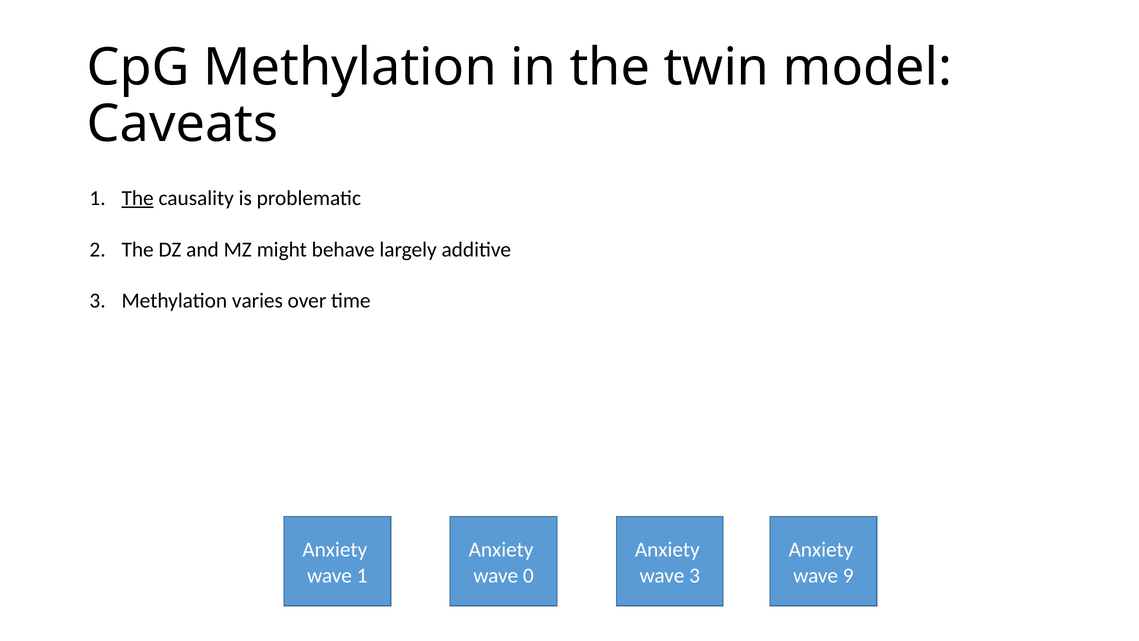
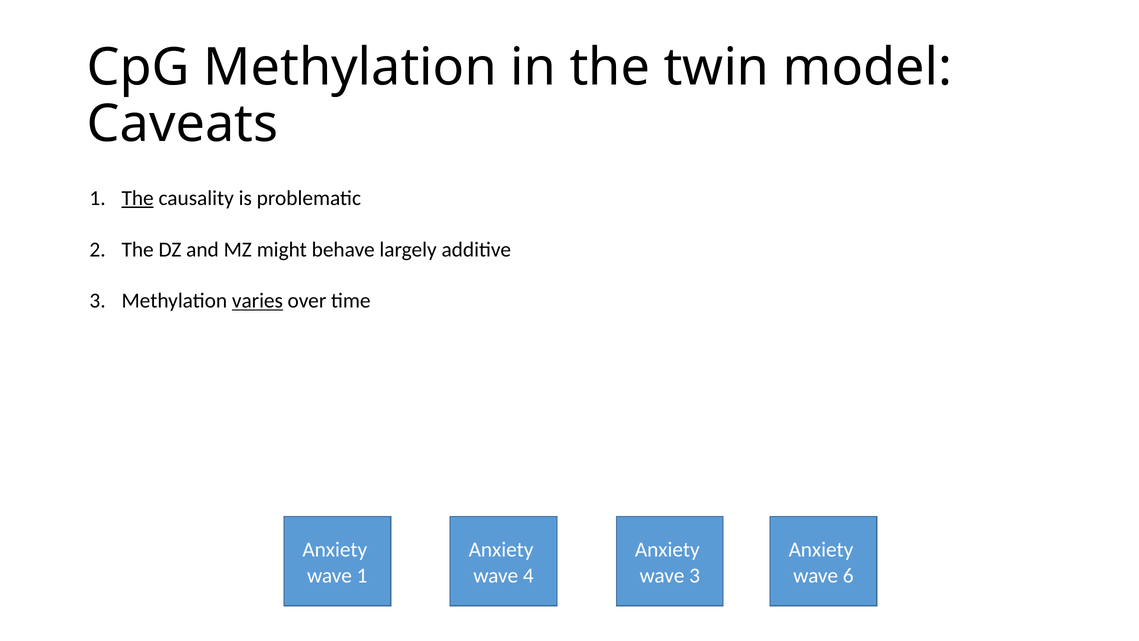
varies underline: none -> present (257, 301)
0: 0 -> 4 (528, 575)
9: 9 -> 6 (848, 575)
